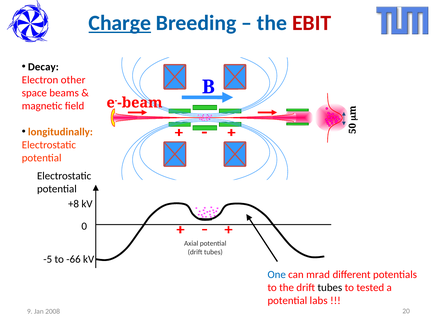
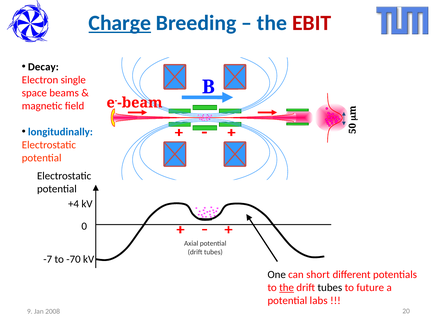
other: other -> single (73, 80)
longitudinally colour: orange -> blue (60, 132)
+8: +8 -> +4 (74, 204)
-5: -5 -> -7 (48, 260)
-66: -66 -> -70 (73, 260)
One colour: blue -> black (277, 275)
mrad: mrad -> short (318, 275)
the underline: none -> present (287, 288)
tested: tested -> future (370, 288)
